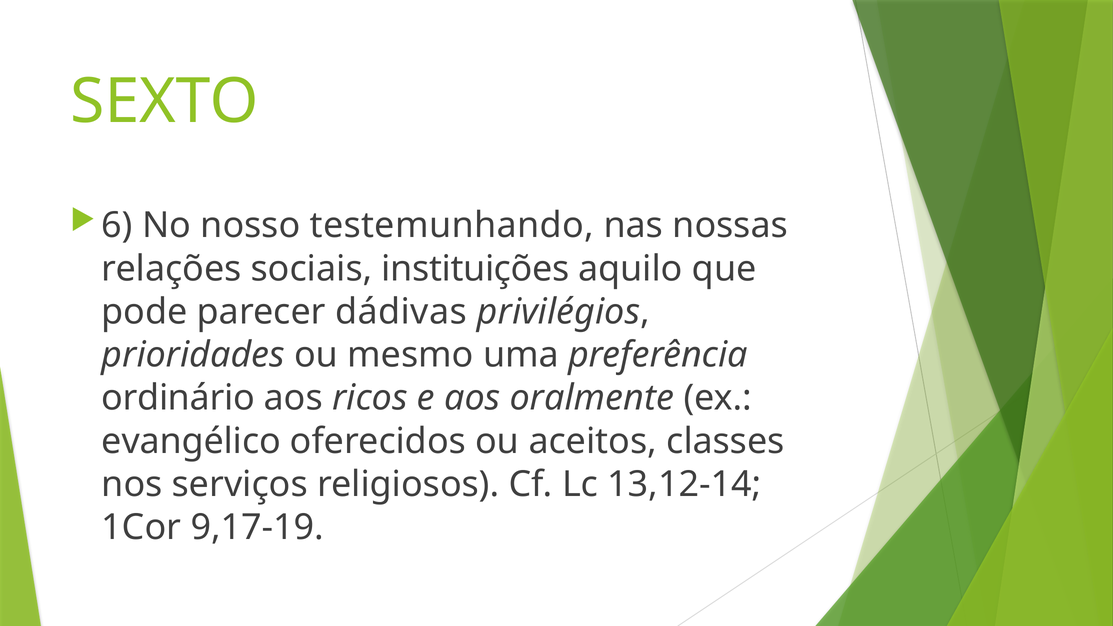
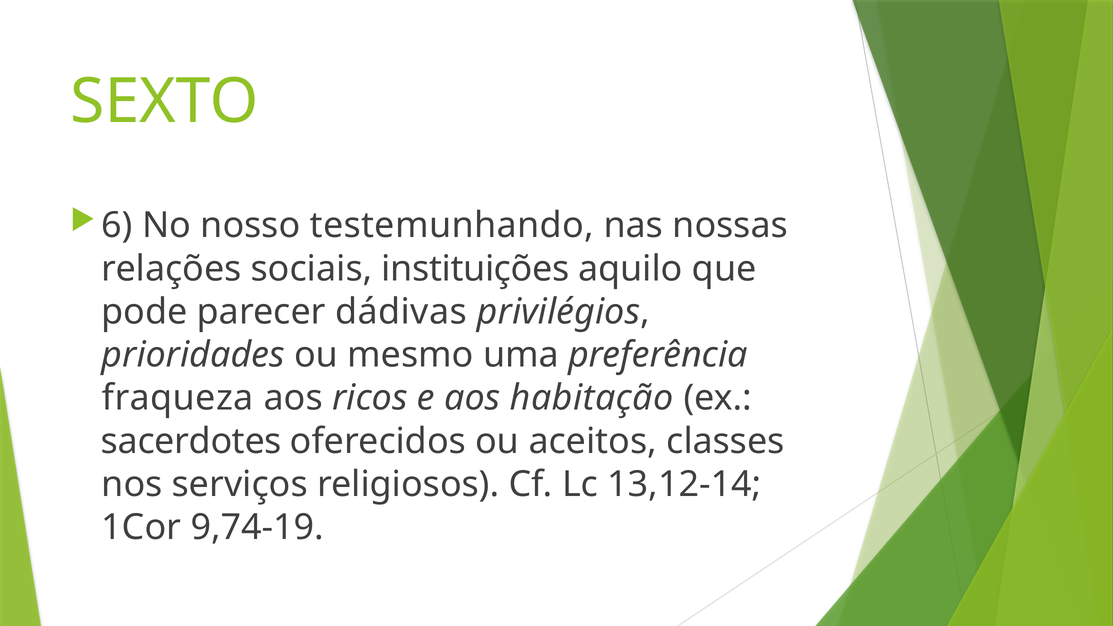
ordinário: ordinário -> fraqueza (178, 398)
oralmente: oralmente -> habitação (592, 398)
evangélico: evangélico -> sacerdotes (191, 441)
9,17-19: 9,17-19 -> 9,74-19 (257, 528)
